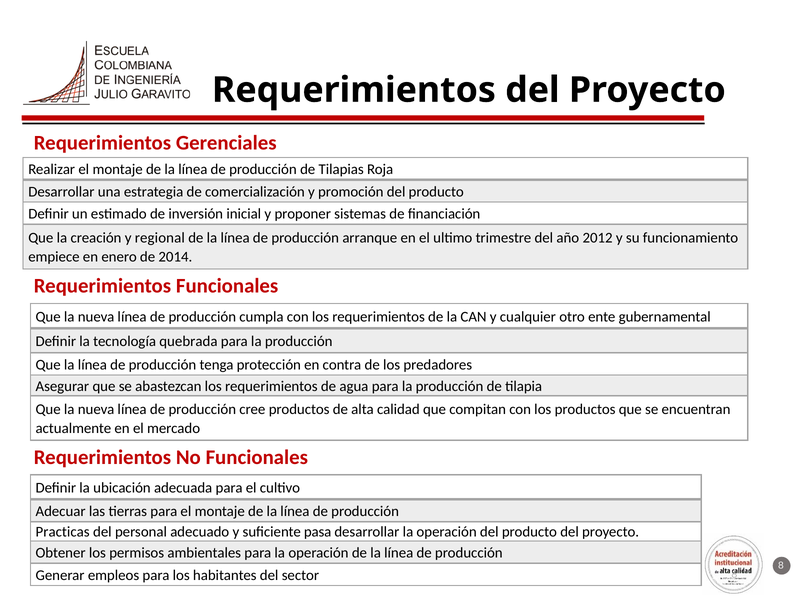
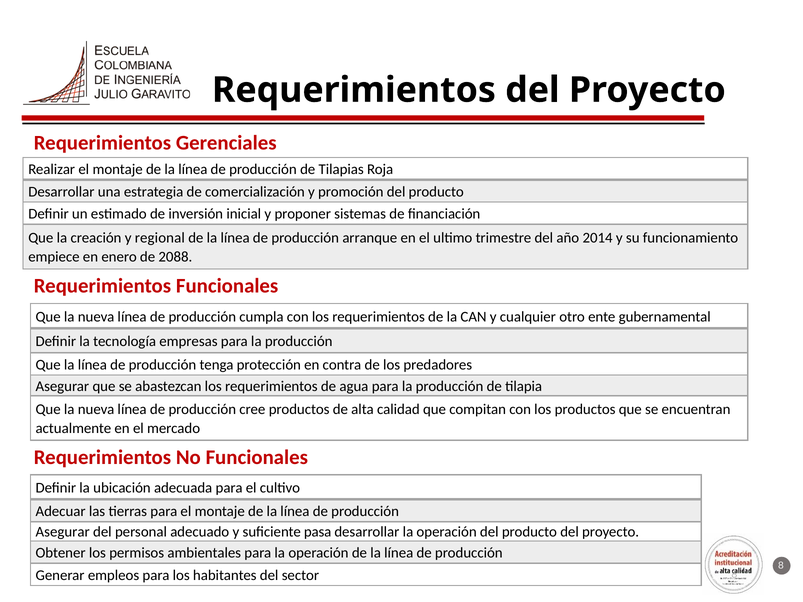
2012: 2012 -> 2014 (598, 238)
2014: 2014 -> 2088 (175, 257)
quebrada: quebrada -> empresas (188, 341)
Practicas: Practicas -> Asegurar (63, 532)
